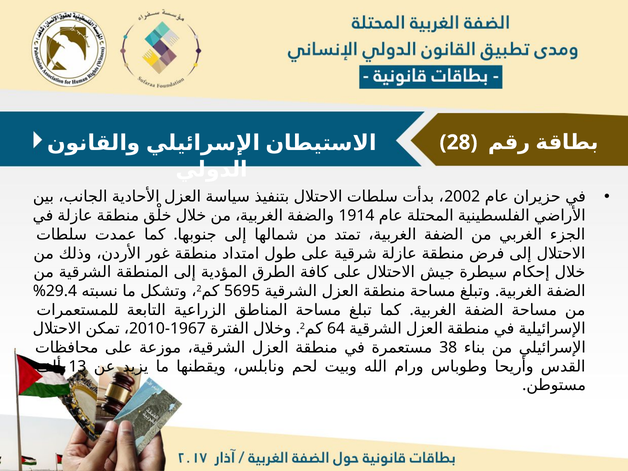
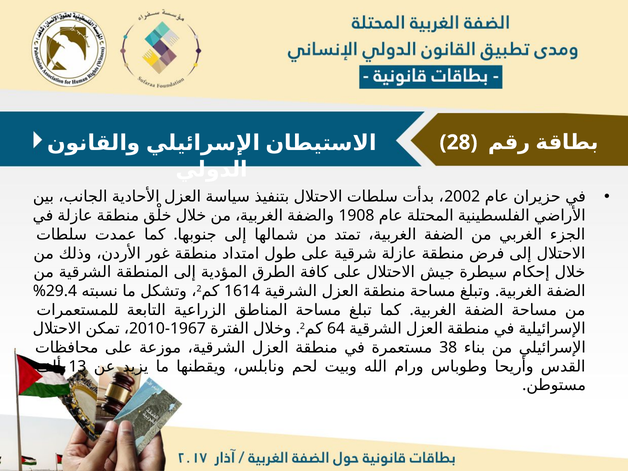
1914: 1914 -> 1908 (356, 216)
5695: 5695 -> 1614 (242, 291)
